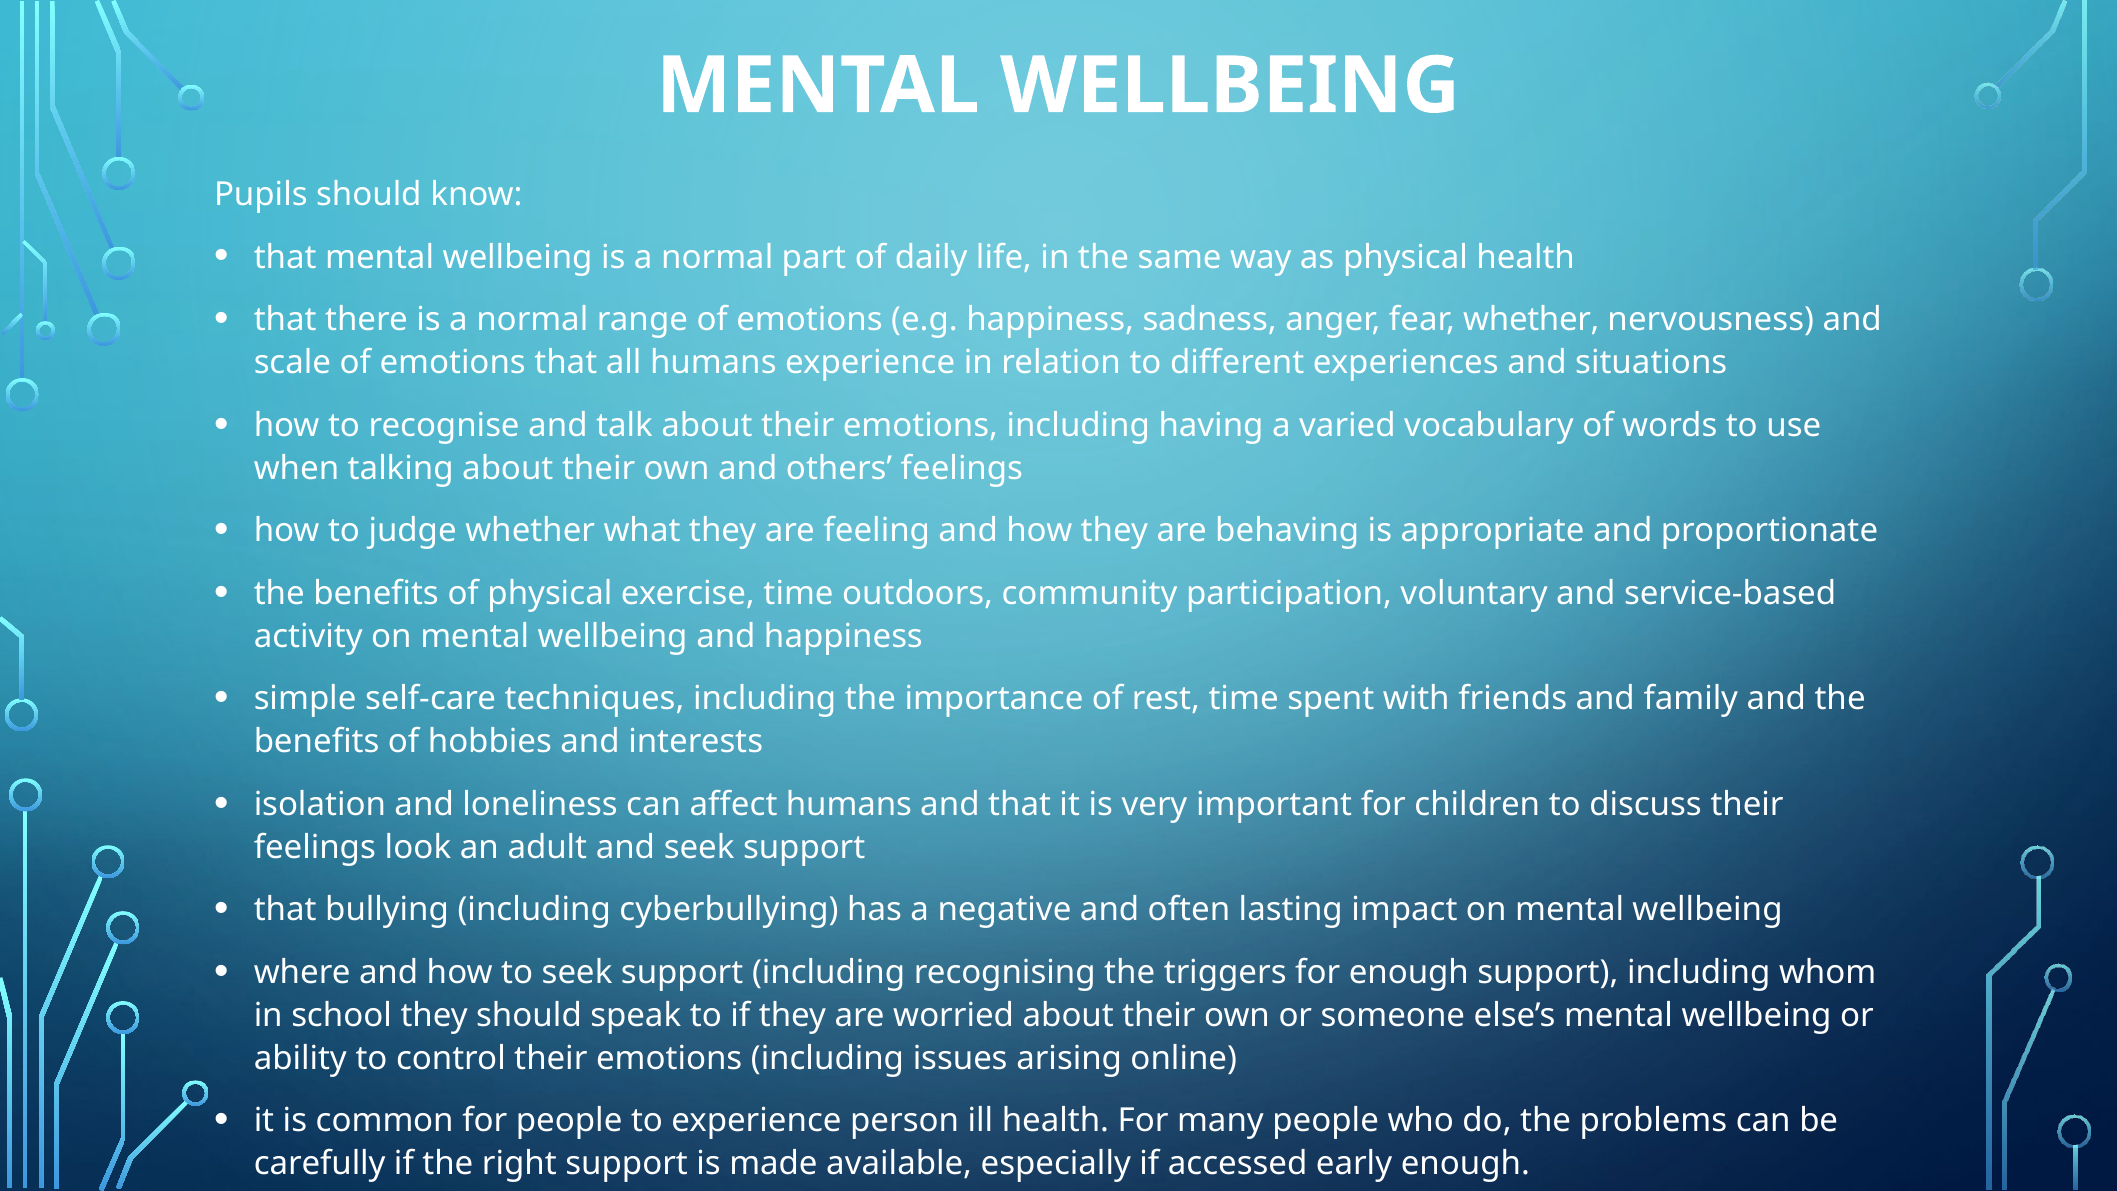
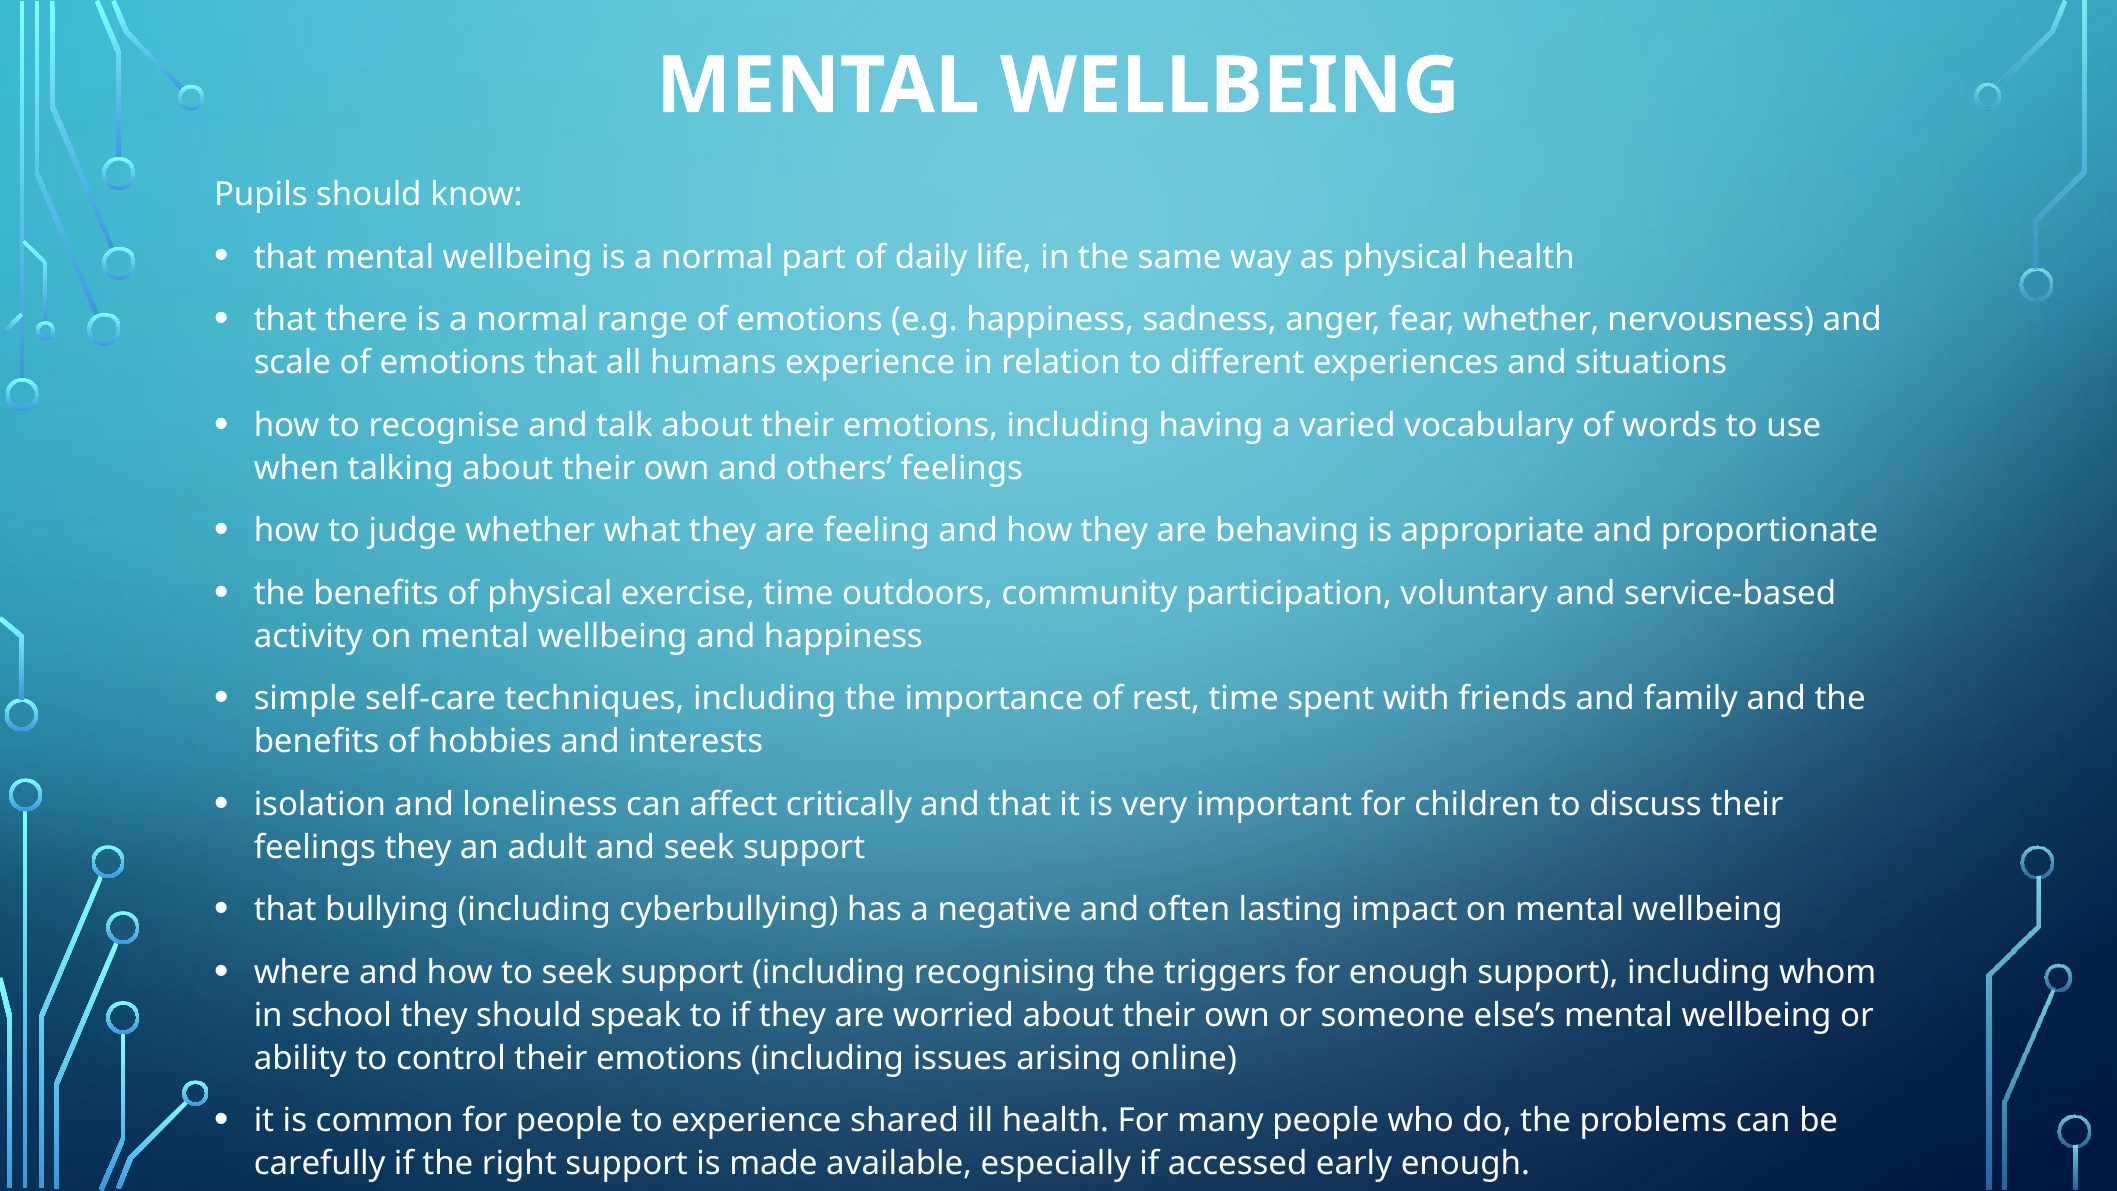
affect humans: humans -> critically (849, 804)
feelings look: look -> they (418, 847)
person: person -> shared (904, 1121)
